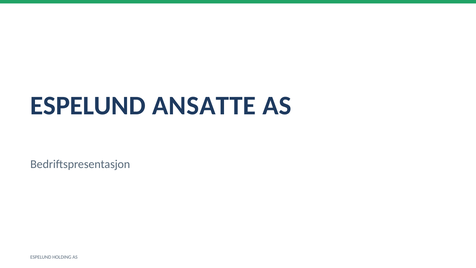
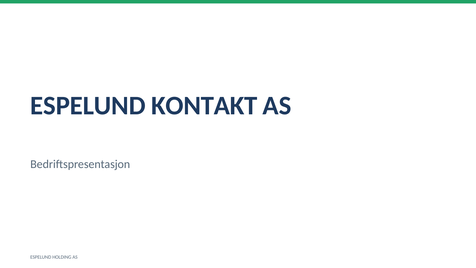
ANSATTE: ANSATTE -> KONTAKT (204, 106)
